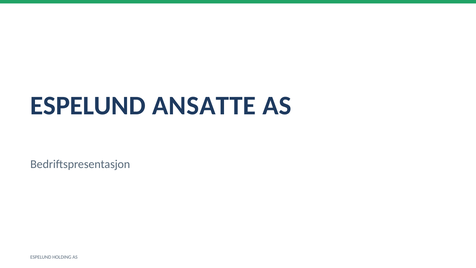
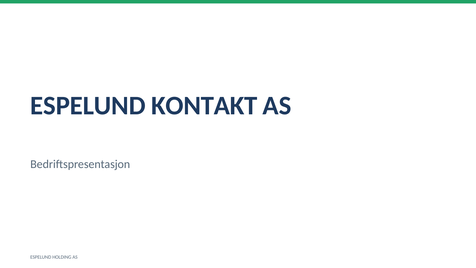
ANSATTE: ANSATTE -> KONTAKT (204, 106)
